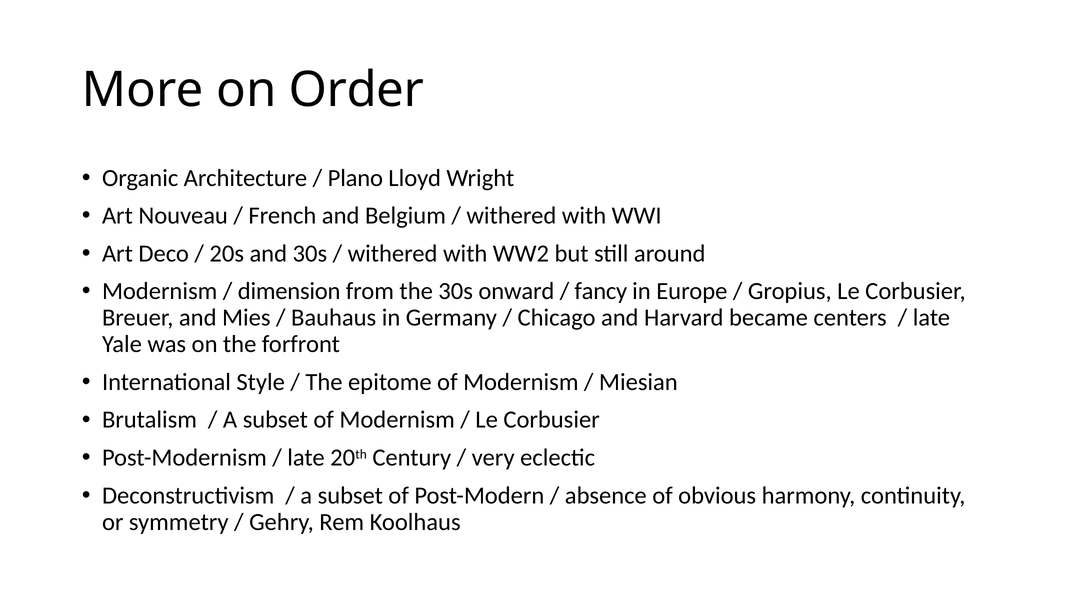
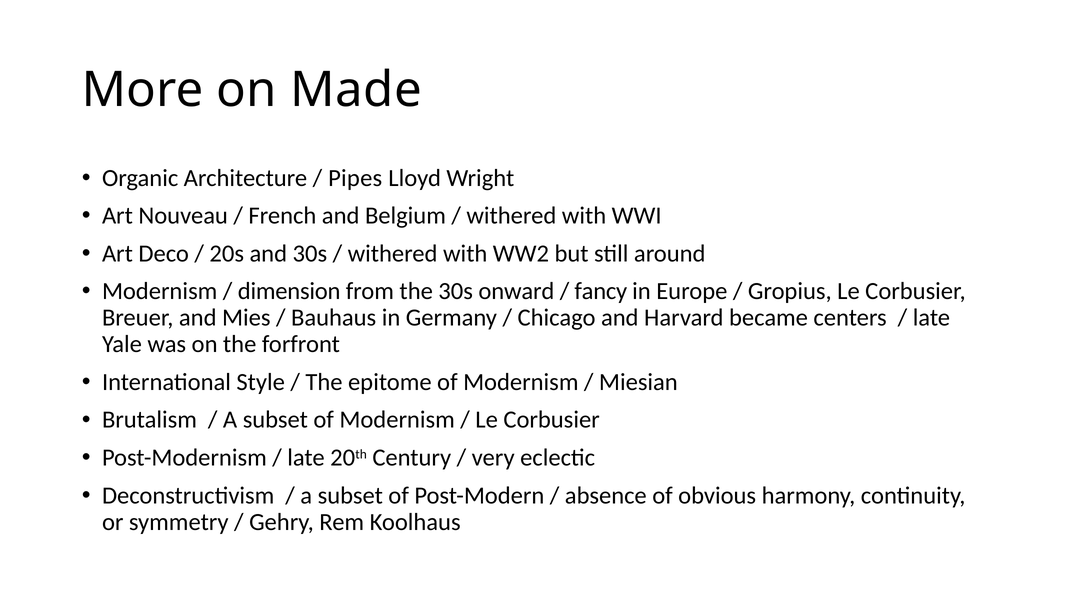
Order: Order -> Made (356, 90)
Plano: Plano -> Pipes (355, 178)
